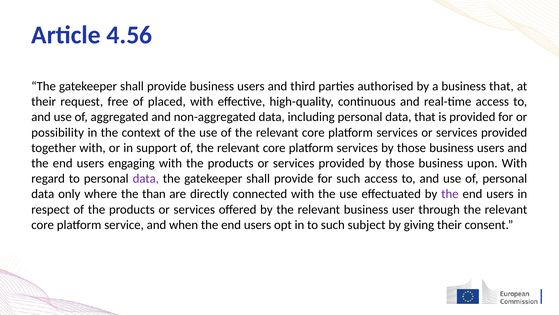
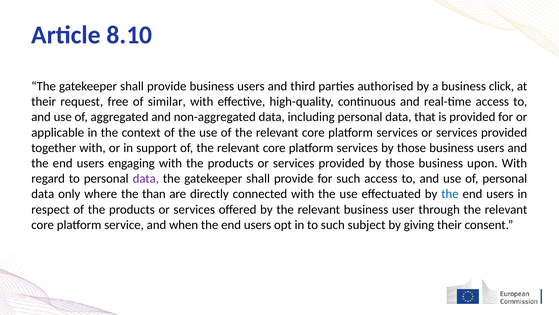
4.56: 4.56 -> 8.10 (129, 35)
business that: that -> click (501, 86)
placed: placed -> similar (167, 102)
possibility: possibility -> applicable (58, 132)
the colour: purple -> blue (450, 194)
